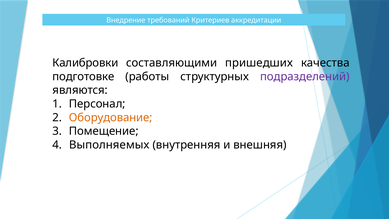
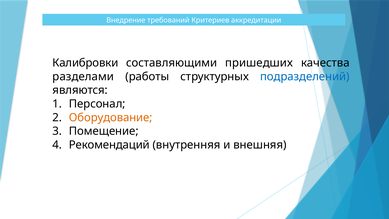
подготовке: подготовке -> разделами (83, 77)
подразделений colour: purple -> blue (305, 77)
Выполняемых: Выполняемых -> Рекомендаций (109, 145)
